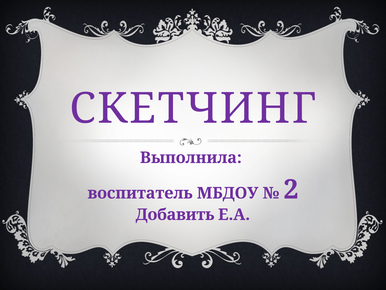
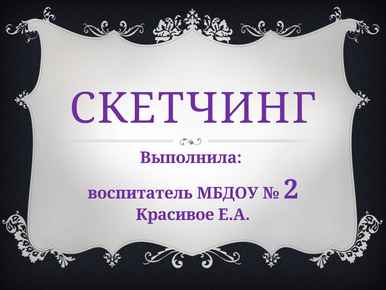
Добавить: Добавить -> Красивое (175, 214)
